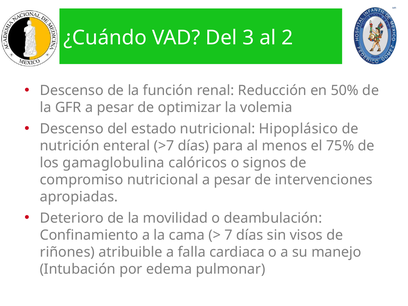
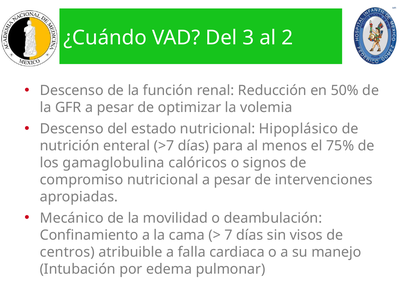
Deterioro: Deterioro -> Mecánico (72, 218)
riñones: riñones -> centros (67, 252)
